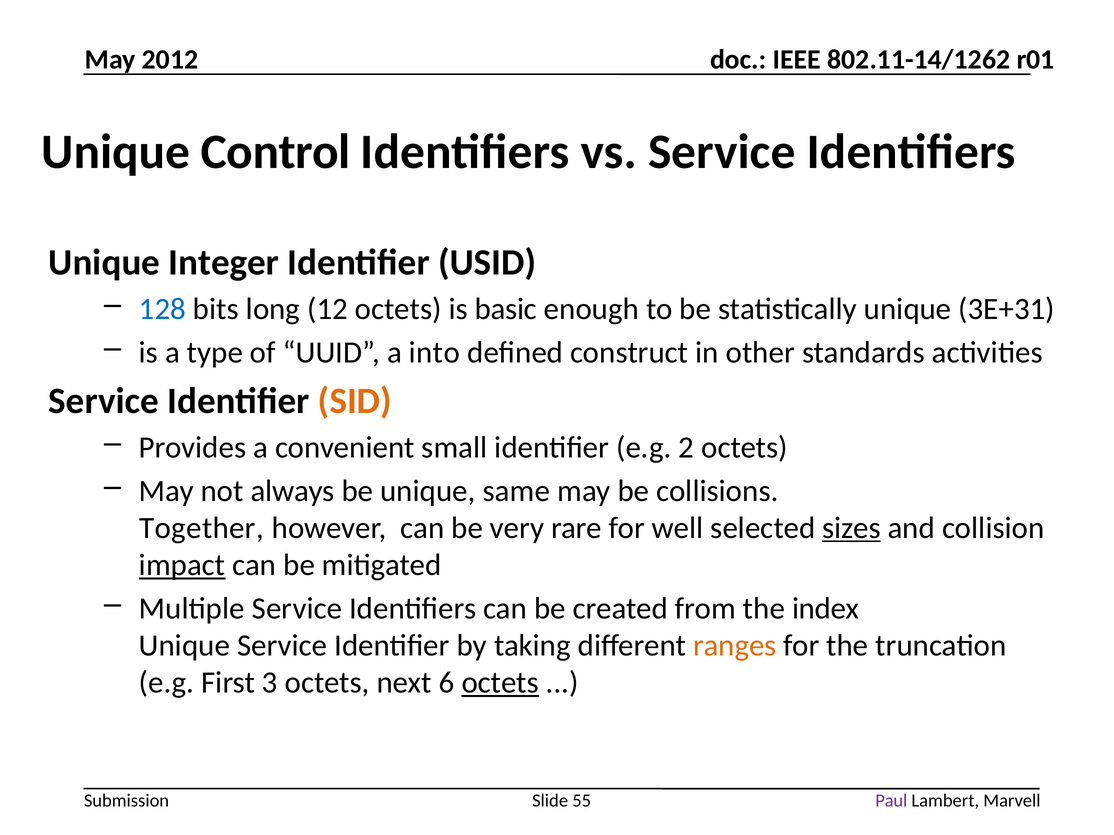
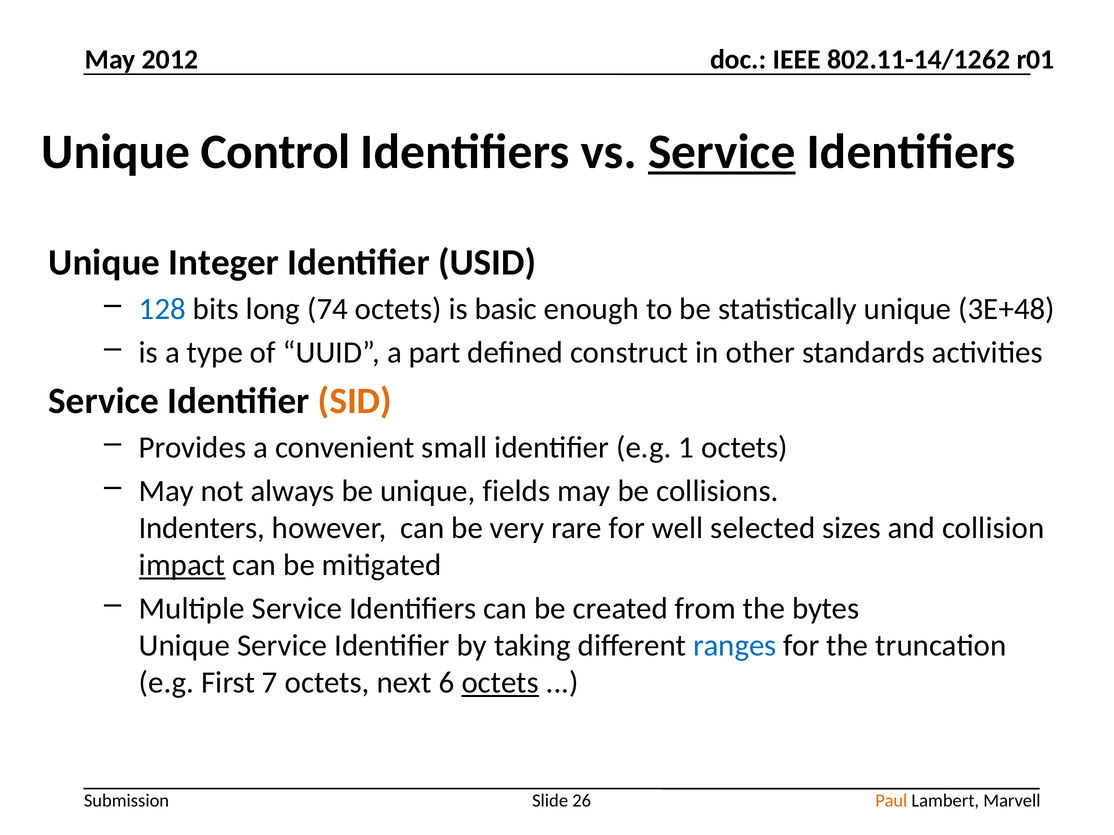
Service underline: none -> present (722, 152)
12: 12 -> 74 (328, 309)
3E+31: 3E+31 -> 3E+48 (1007, 309)
into: into -> part (435, 353)
2: 2 -> 1 (686, 448)
same: same -> fields (516, 491)
Together: Together -> Indenters (202, 528)
sizes underline: present -> none (851, 528)
index: index -> bytes (826, 609)
ranges colour: orange -> blue (735, 646)
3: 3 -> 7 (270, 683)
55: 55 -> 26 (582, 801)
Paul colour: purple -> orange (891, 801)
